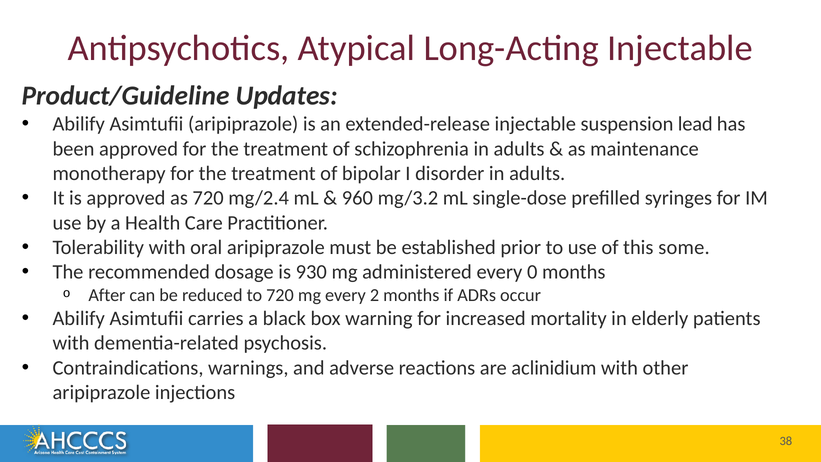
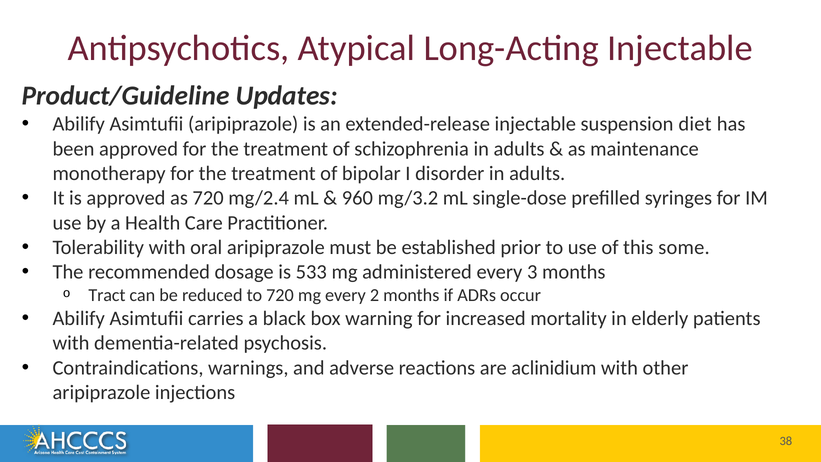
lead: lead -> diet (695, 124)
930: 930 -> 533 (311, 272)
0: 0 -> 3 (532, 272)
After: After -> Tract (107, 295)
